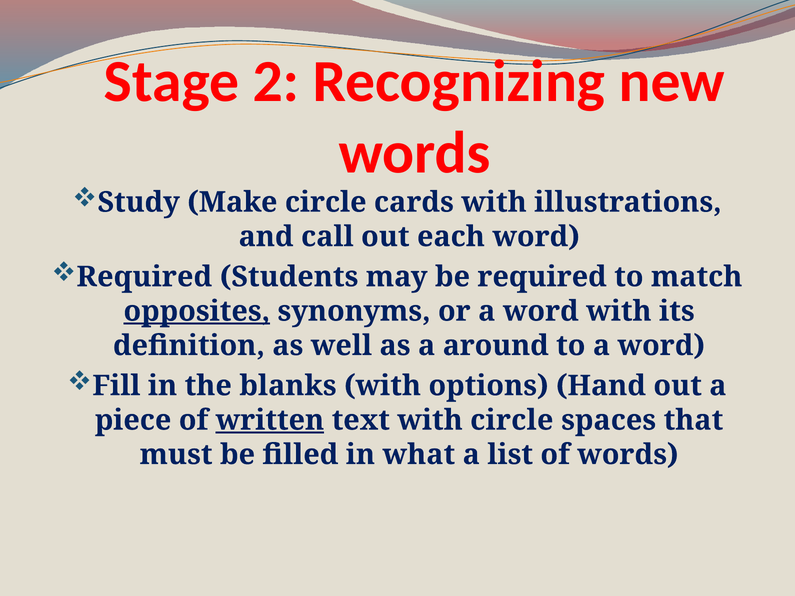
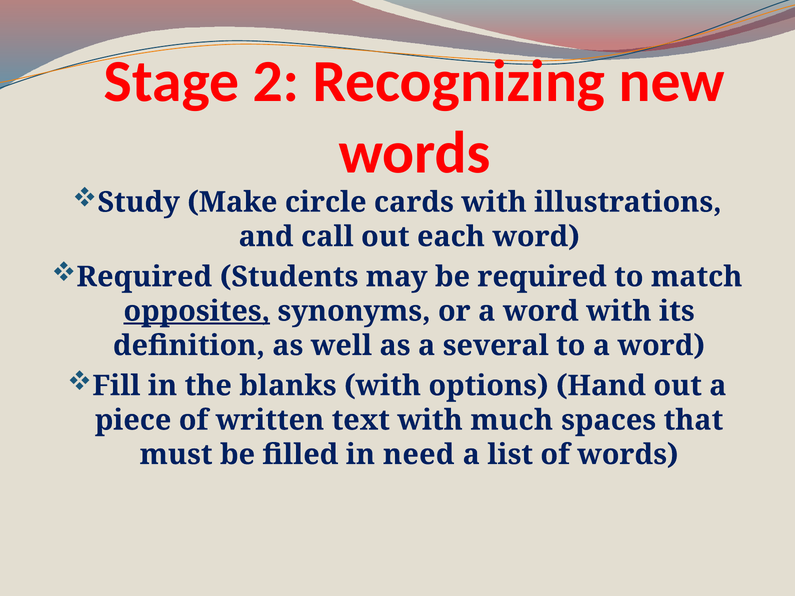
around: around -> several (496, 346)
written underline: present -> none (270, 420)
with circle: circle -> much (512, 420)
what: what -> need (419, 455)
